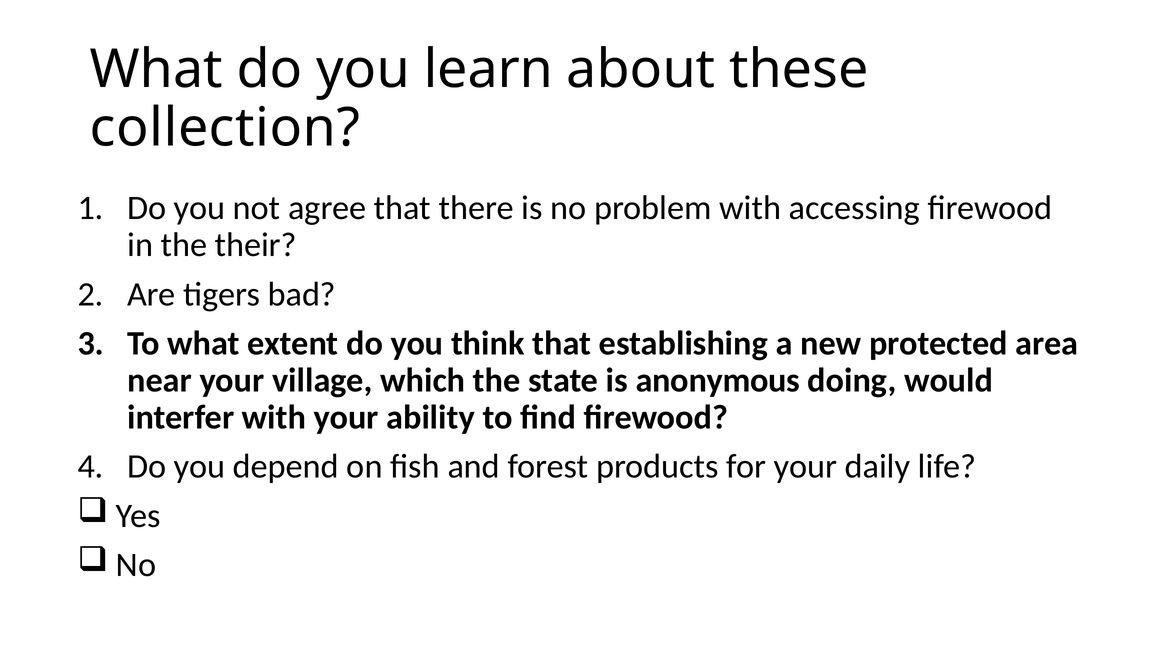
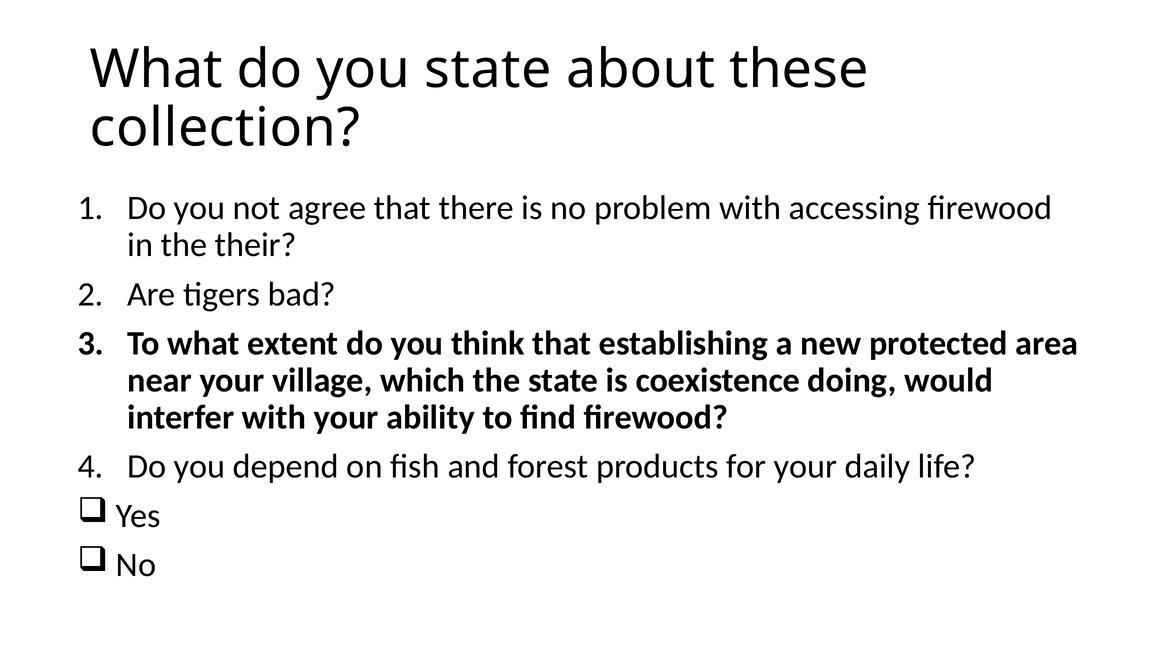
you learn: learn -> state (488, 70)
anonymous: anonymous -> coexistence (718, 381)
